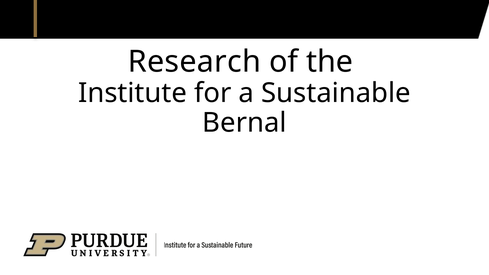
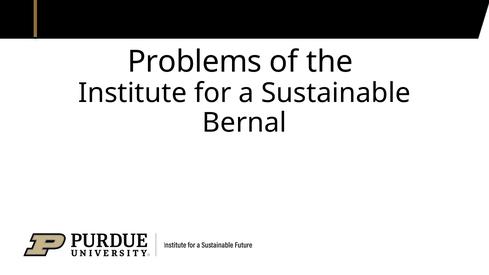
Research: Research -> Problems (195, 62)
